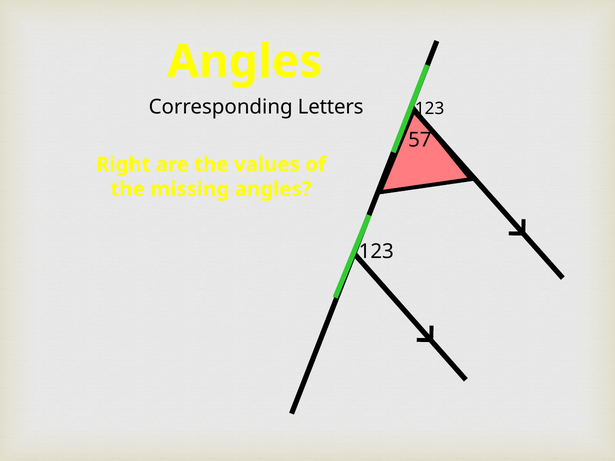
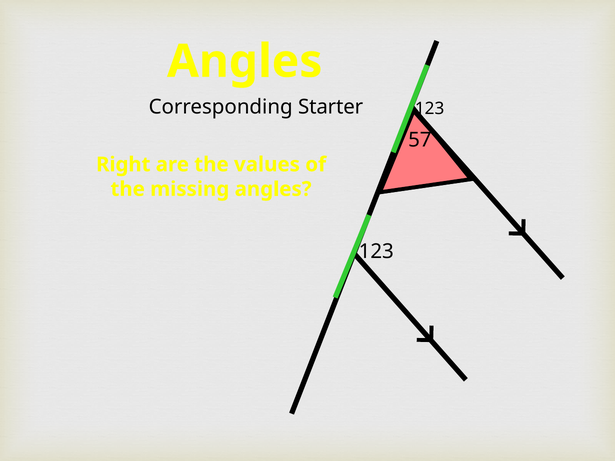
Letters: Letters -> Starter (331, 107)
